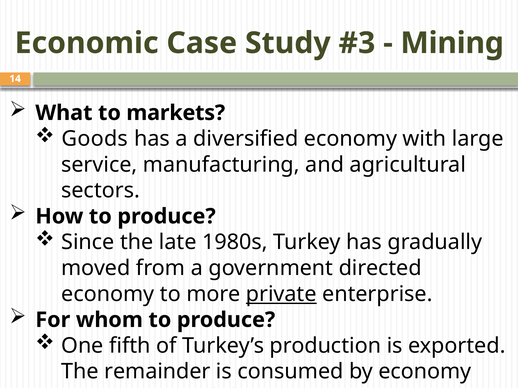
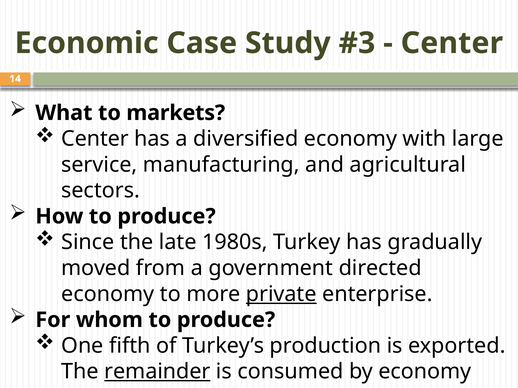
Mining: Mining -> Center (452, 43)
Goods: Goods -> Center (95, 139)
remainder underline: none -> present (157, 372)
